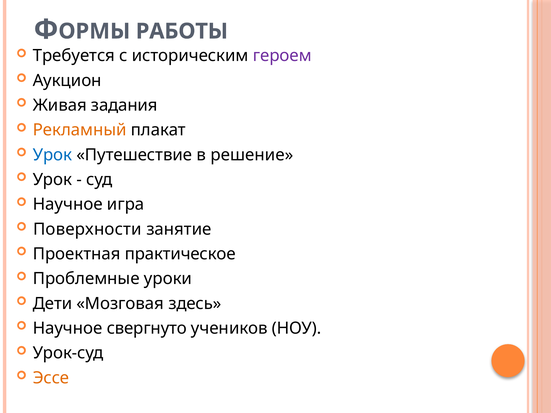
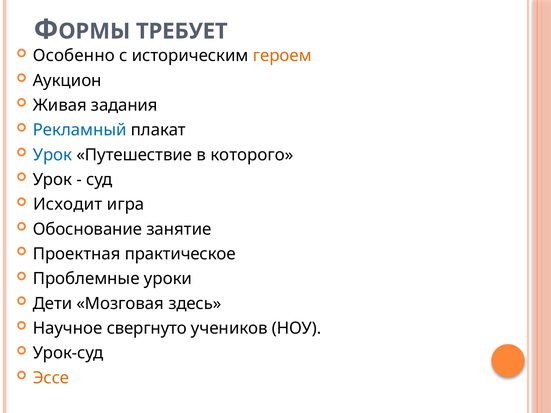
РАБОТЫ: РАБОТЫ -> ТРЕБУЕТ (182, 31)
Требуется: Требуется -> Особенно (74, 56)
героем colour: purple -> orange (282, 56)
Рекламный colour: orange -> blue (80, 130)
решение: решение -> которого (252, 155)
Научное: Научное -> Исходит (68, 204)
Поверхности: Поверхности -> Обоснование (87, 229)
